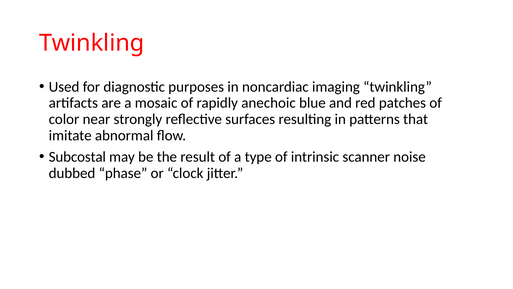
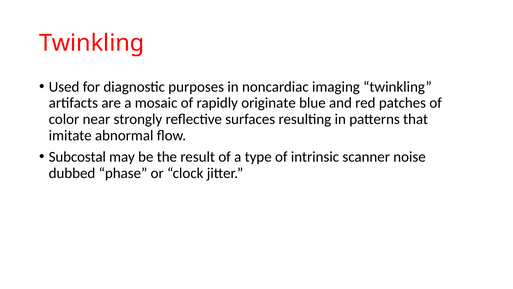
anechoic: anechoic -> originate (269, 103)
